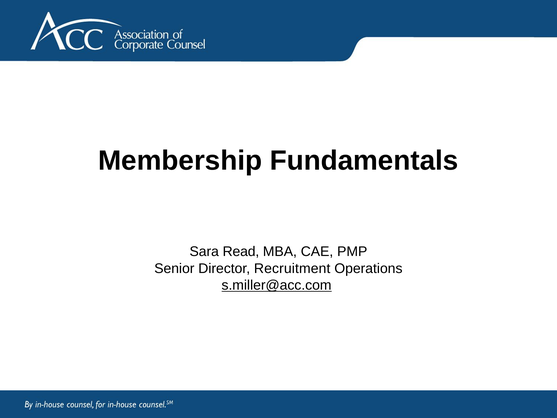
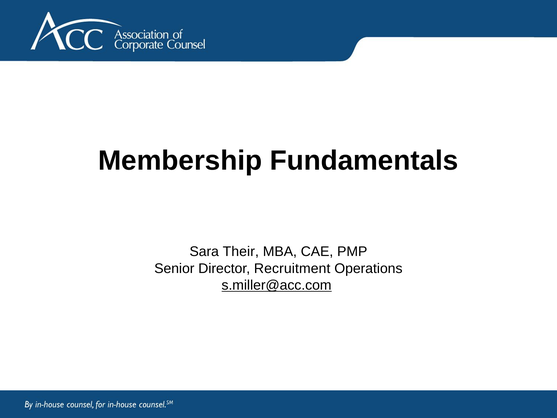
Read: Read -> Their (241, 252)
